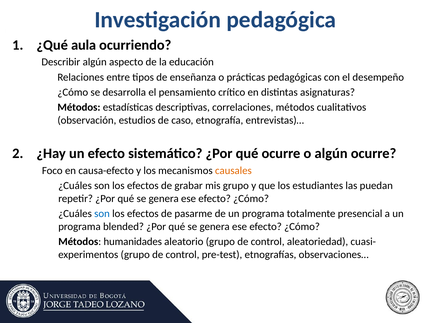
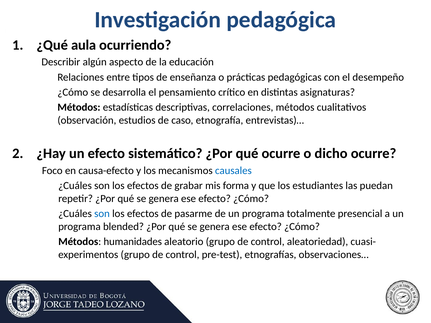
o algún: algún -> dicho (331, 154)
causales colour: orange -> blue (233, 171)
mis grupo: grupo -> forma (236, 186)
